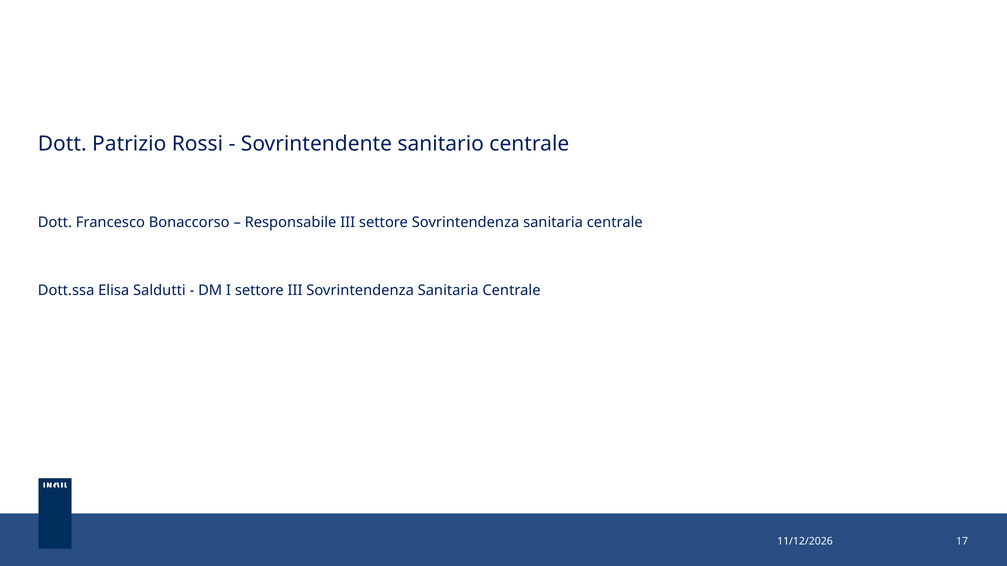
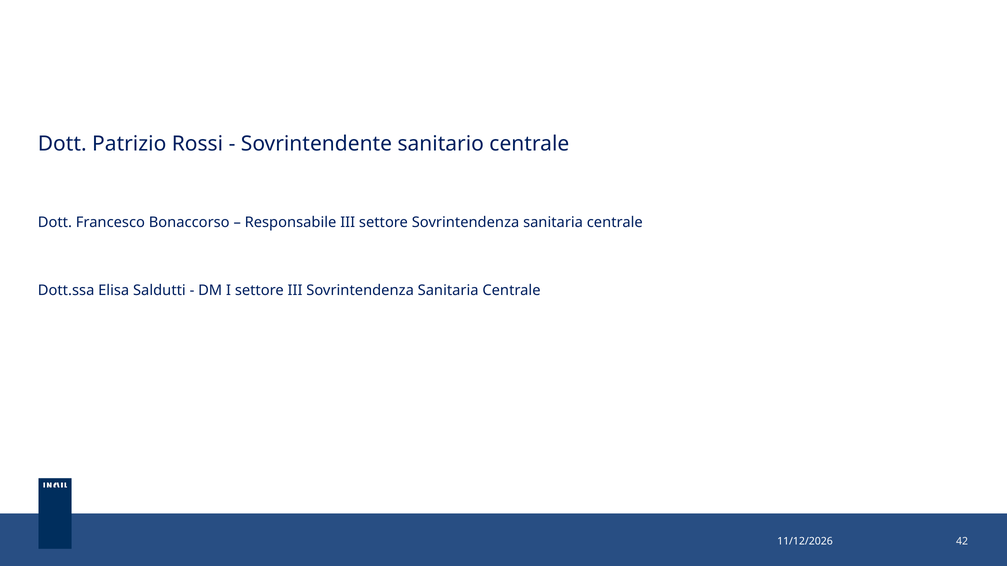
17: 17 -> 42 (962, 542)
